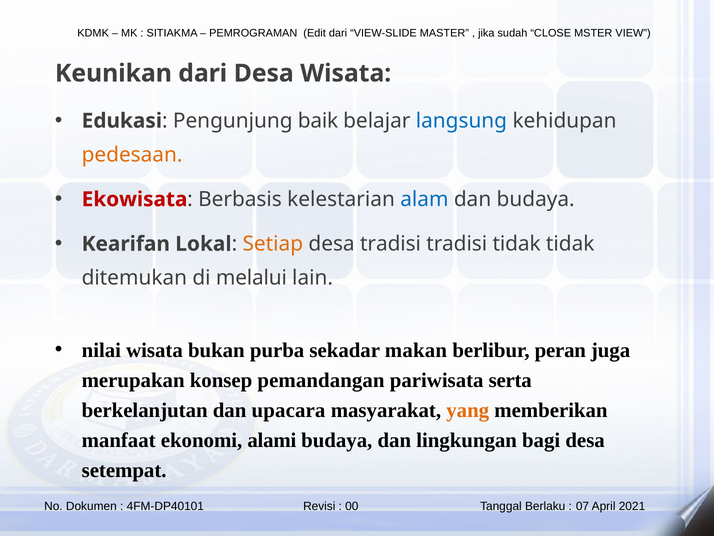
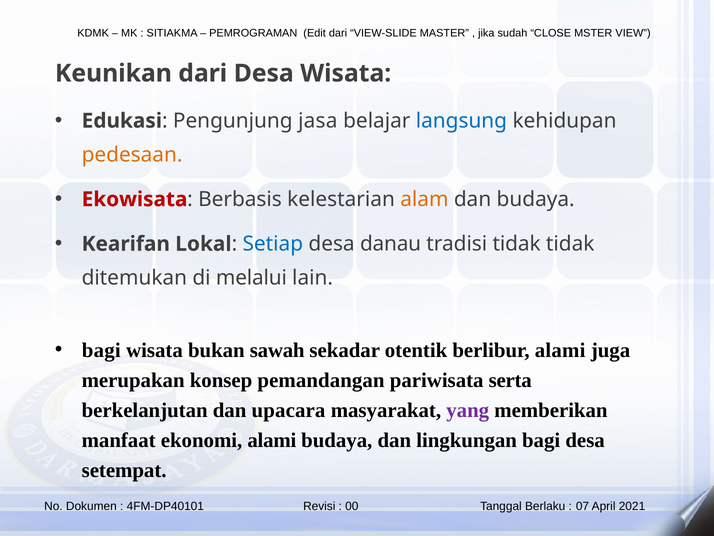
baik: baik -> jasa (318, 121)
alam colour: blue -> orange (424, 199)
Setiap colour: orange -> blue (273, 244)
desa tradisi: tradisi -> danau (391, 244)
nilai: nilai -> bagi (101, 350)
purba: purba -> sawah (277, 350)
makan: makan -> otentik (416, 350)
berlibur peran: peran -> alami (560, 350)
yang colour: orange -> purple (468, 410)
